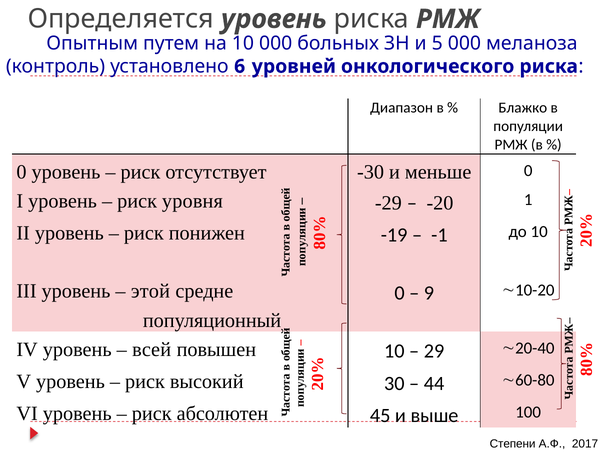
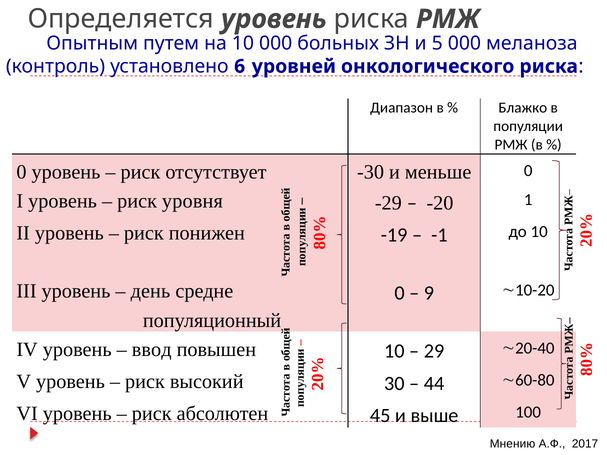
этой: этой -> день (150, 291)
всей: всей -> ввод (152, 350)
Степени: Степени -> Мнению (513, 444)
